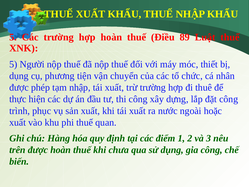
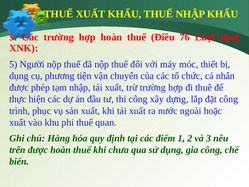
89: 89 -> 76 (185, 37)
